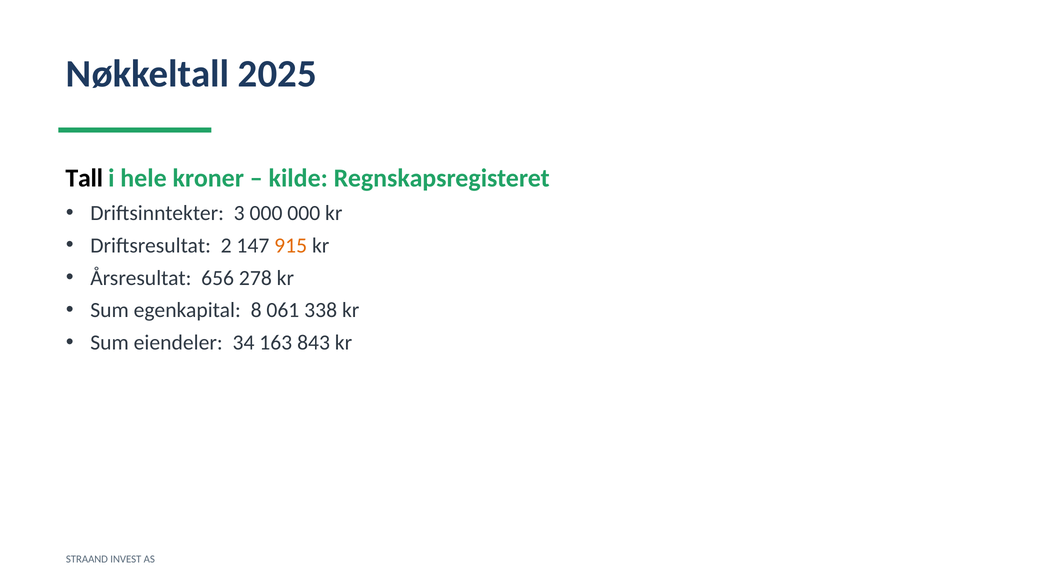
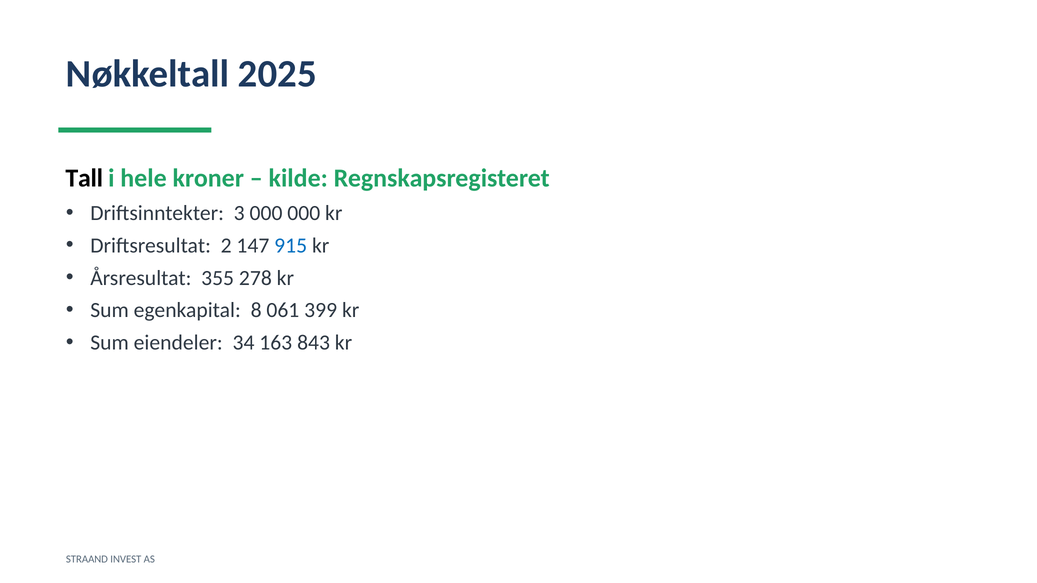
915 colour: orange -> blue (291, 246)
656: 656 -> 355 (218, 278)
338: 338 -> 399 (321, 311)
